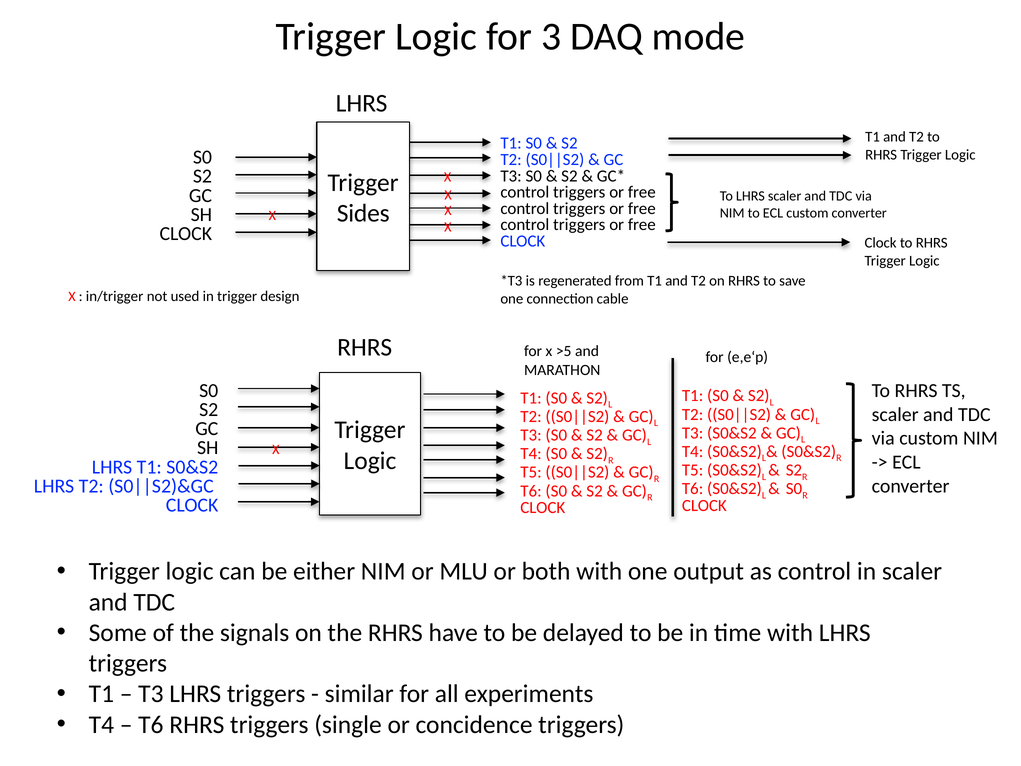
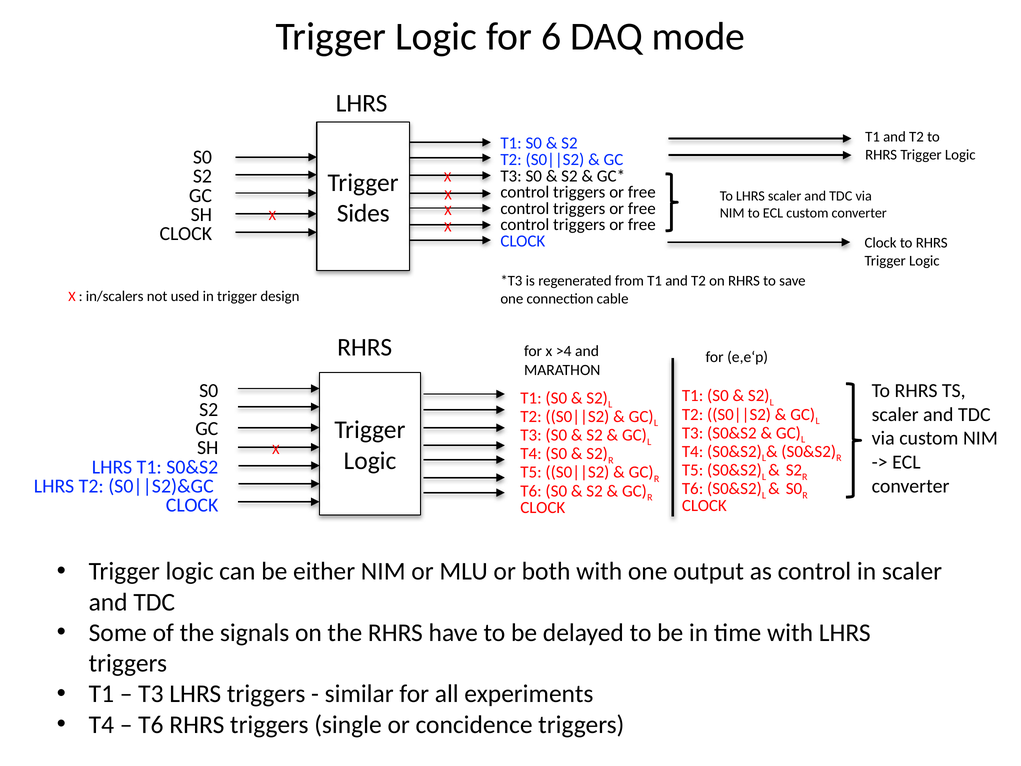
3: 3 -> 6 (551, 36)
in/trigger: in/trigger -> in/scalers (115, 296)
>5: >5 -> >4 (564, 351)
